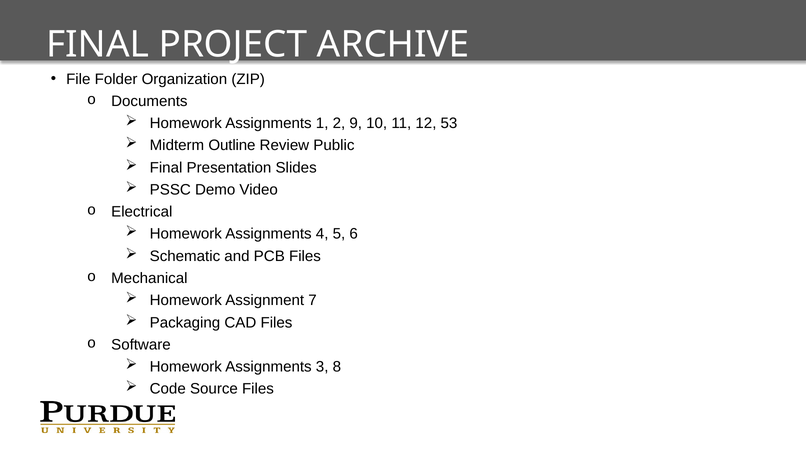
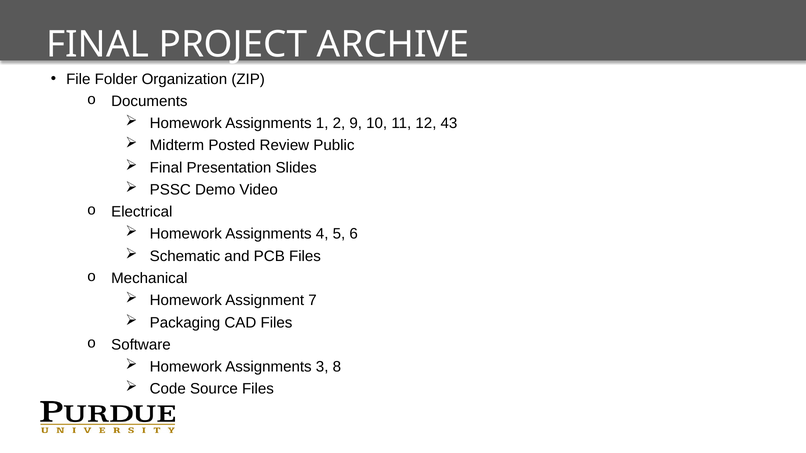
53: 53 -> 43 (449, 123)
Outline: Outline -> Posted (232, 146)
